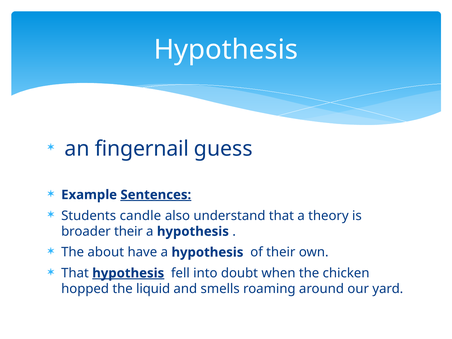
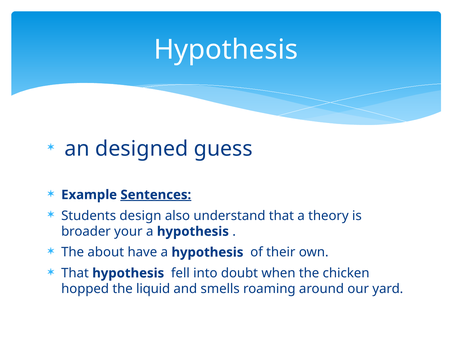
fingernail: fingernail -> designed (142, 149)
candle: candle -> design (140, 216)
broader their: their -> your (128, 231)
hypothesis underline: present -> none (128, 273)
